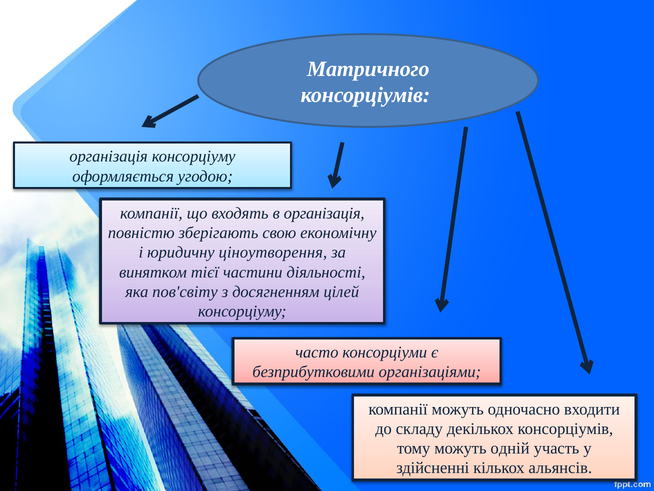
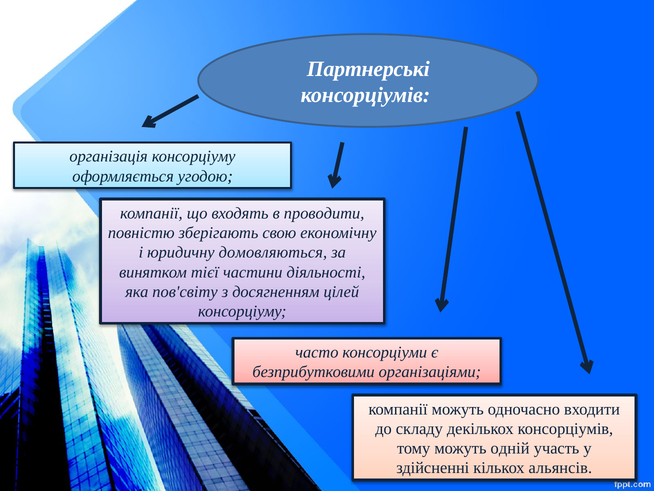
Матричного: Матричного -> Партнерські (368, 69)
в організація: організація -> проводити (324, 213)
ціноутворення: ціноутворення -> домовляються (273, 252)
